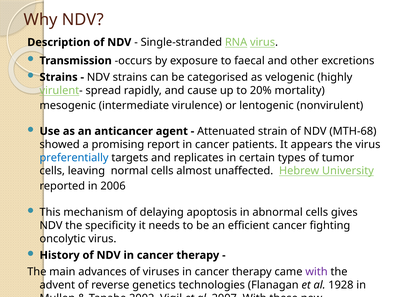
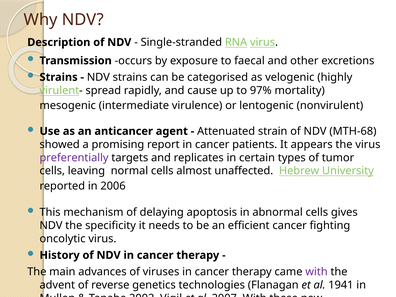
20%: 20% -> 97% (261, 90)
preferentially colour: blue -> purple (74, 158)
1928: 1928 -> 1941 (341, 285)
